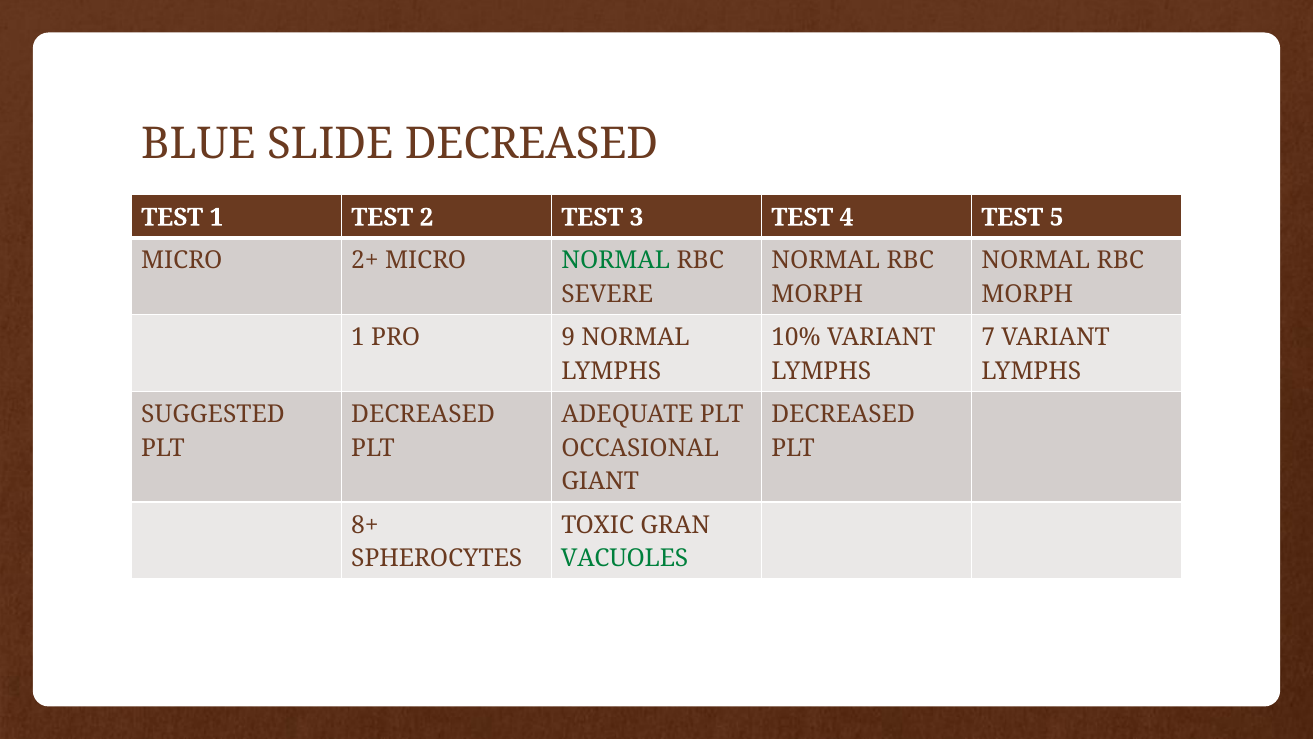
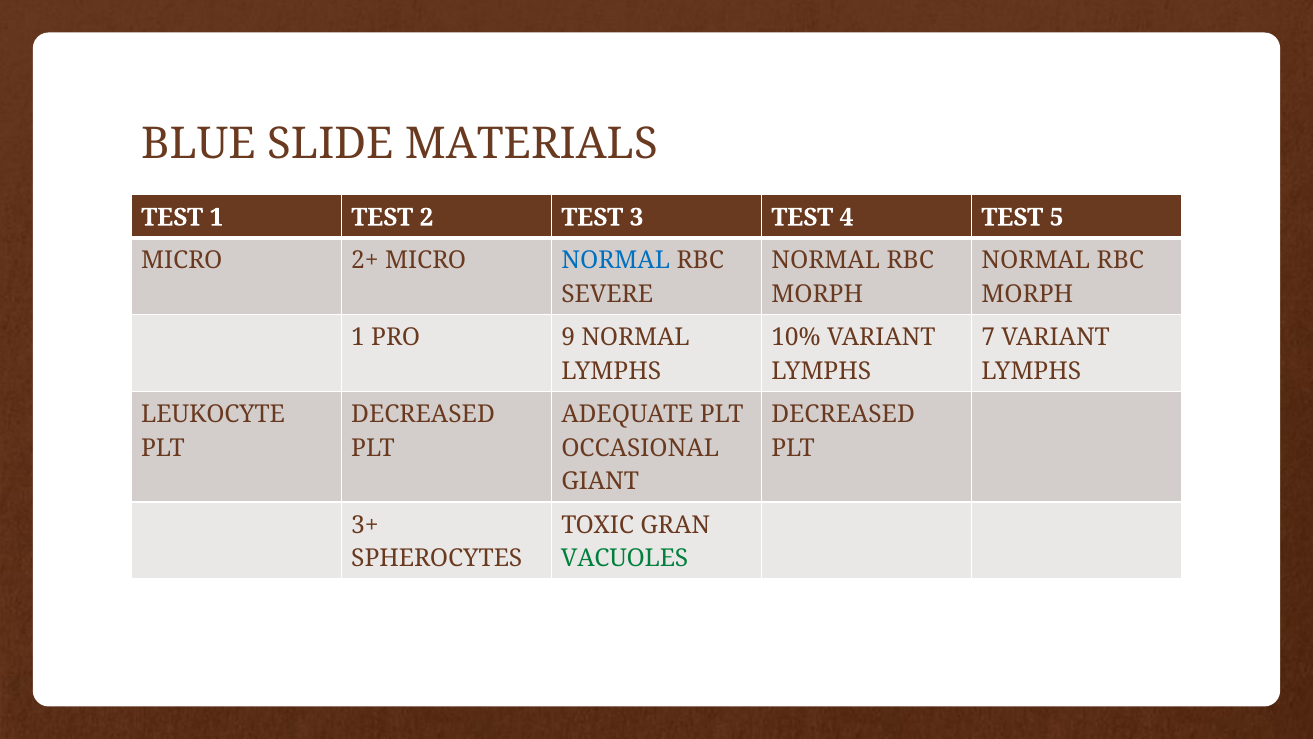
SLIDE DECREASED: DECREASED -> MATERIALS (531, 144)
NORMAL colour: green -> blue (616, 261)
SUGGESTED: SUGGESTED -> LEUKOCYTE (213, 414)
8+: 8+ -> 3+ (365, 525)
